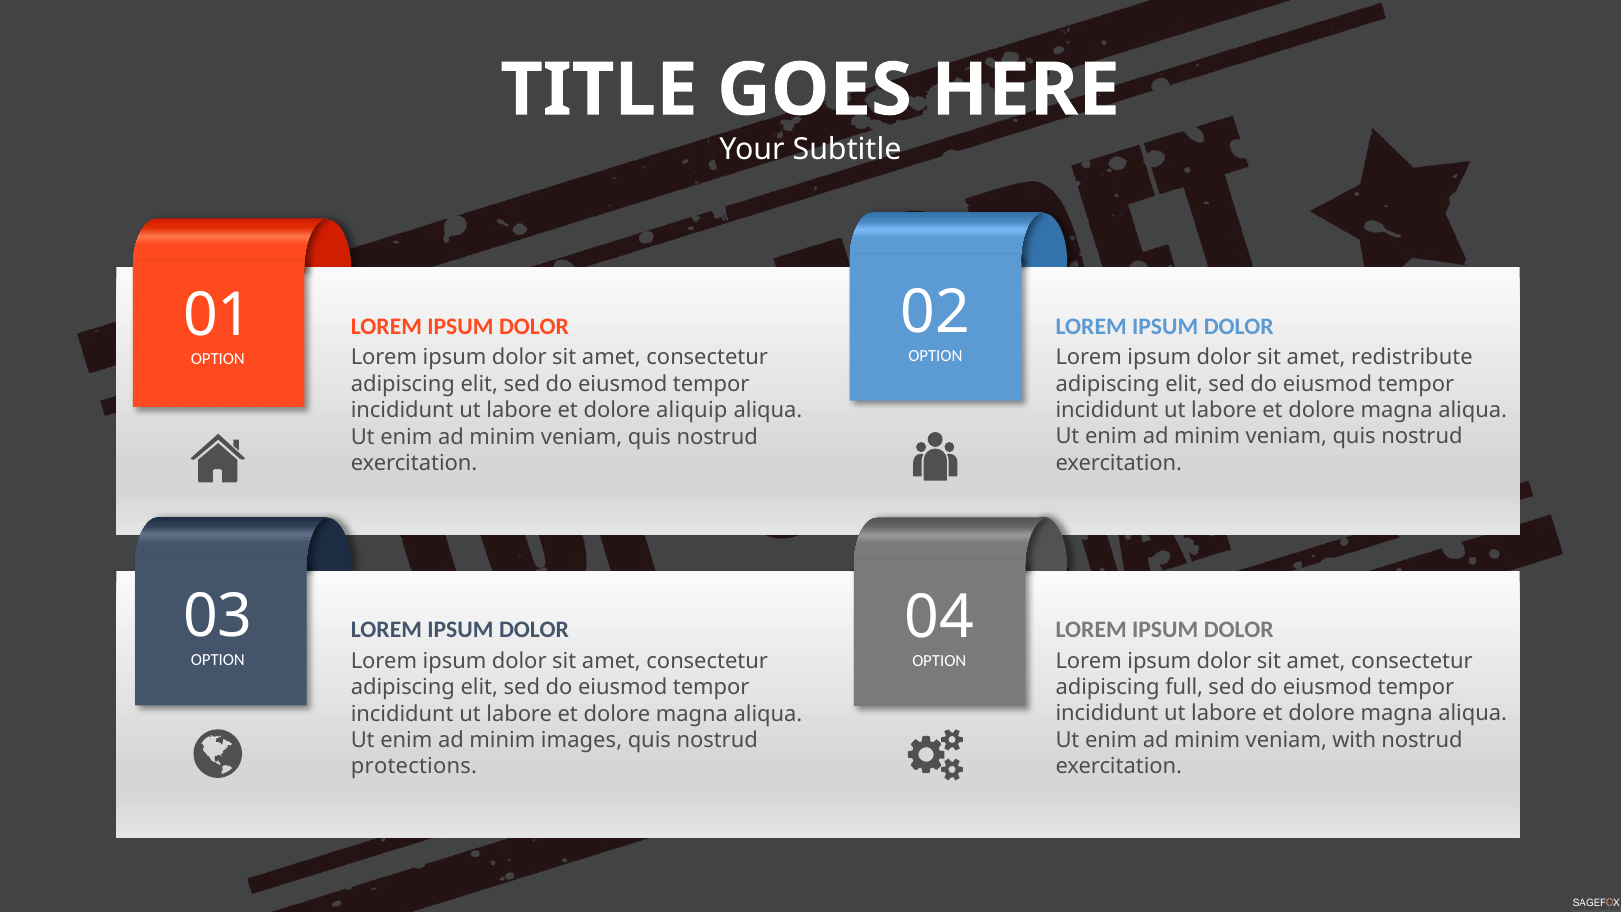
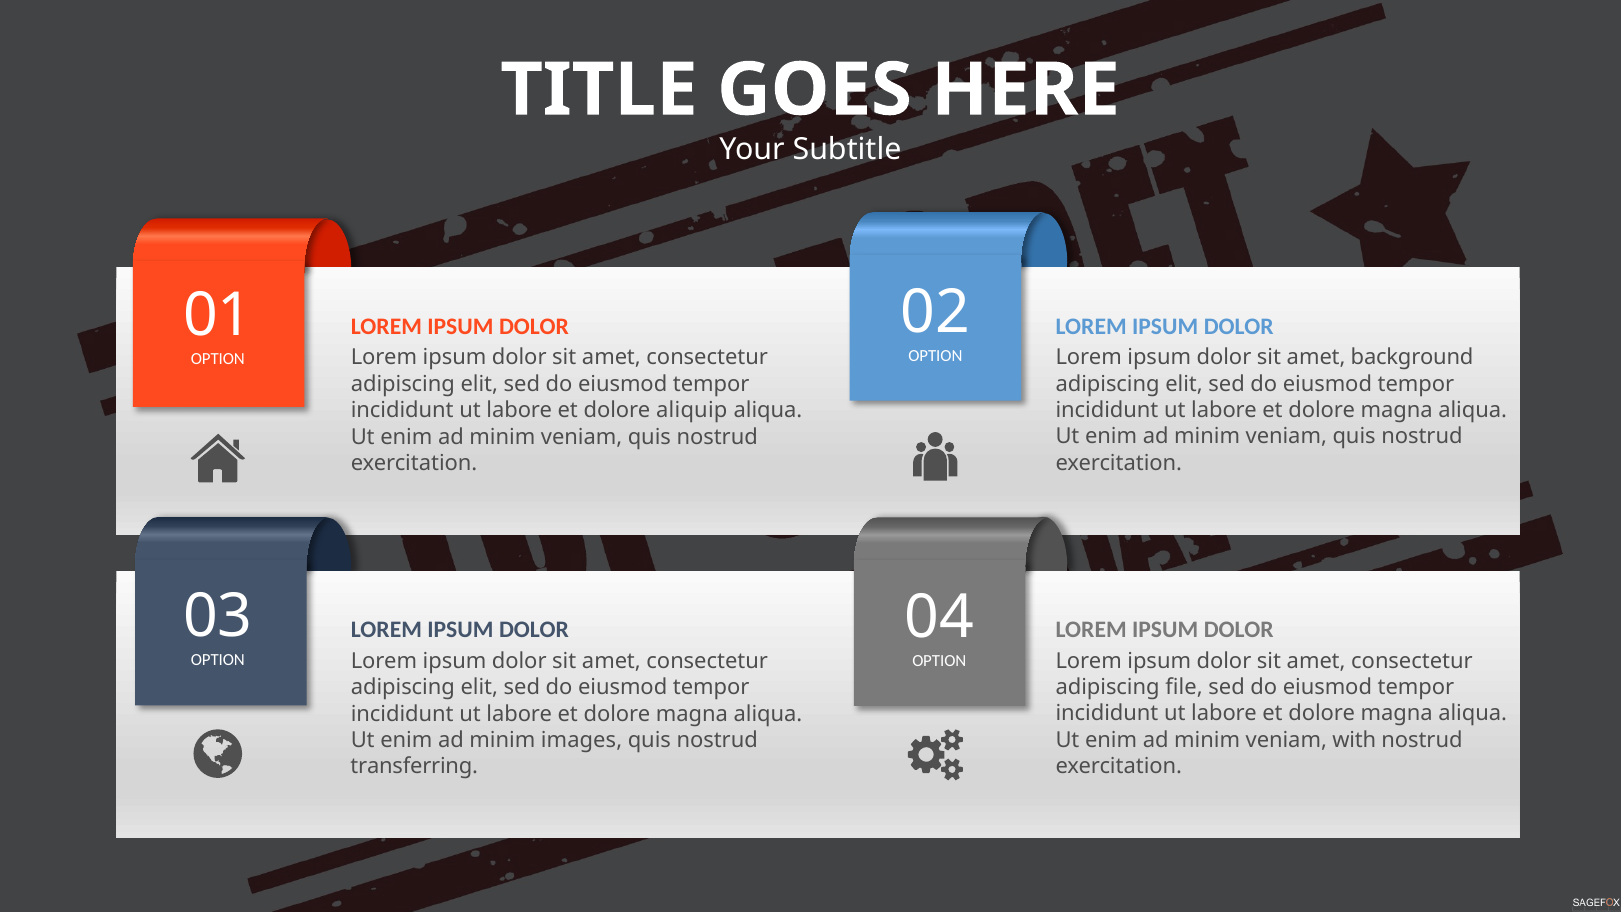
redistribute: redistribute -> background (1412, 357)
full: full -> file (1184, 687)
protections: protections -> transferring (414, 766)
